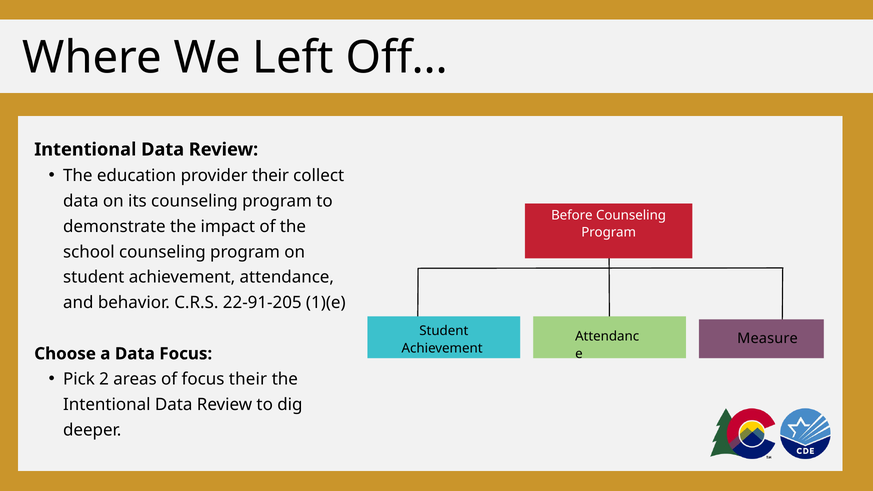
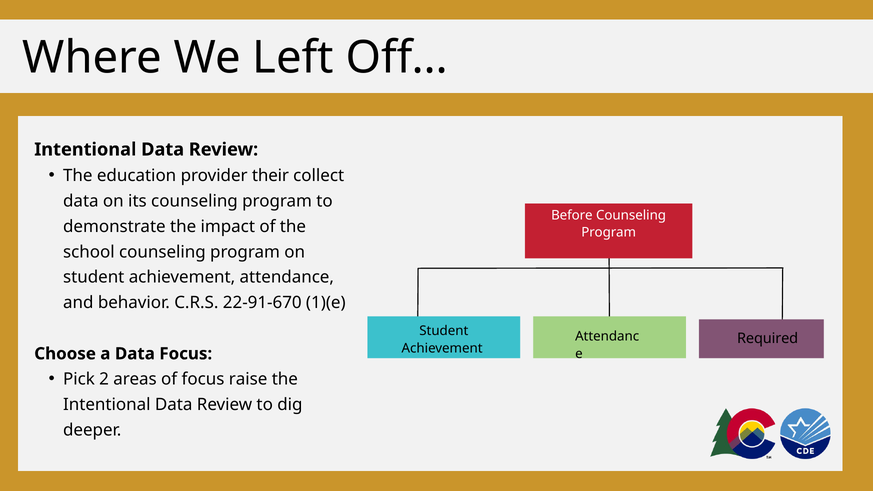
22-91-205: 22-91-205 -> 22-91-670 (262, 303)
Measure: Measure -> Required (768, 338)
focus their: their -> raise (248, 379)
